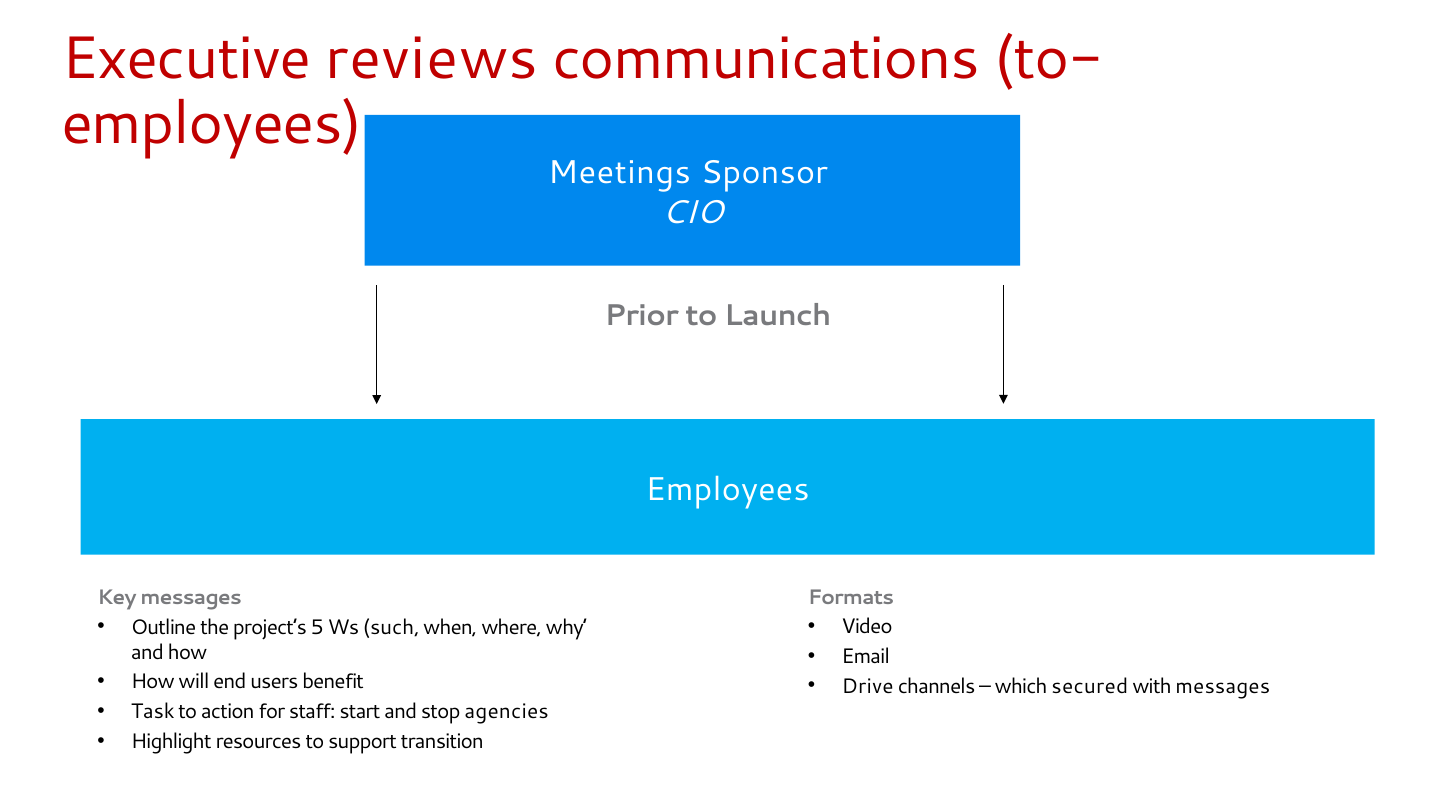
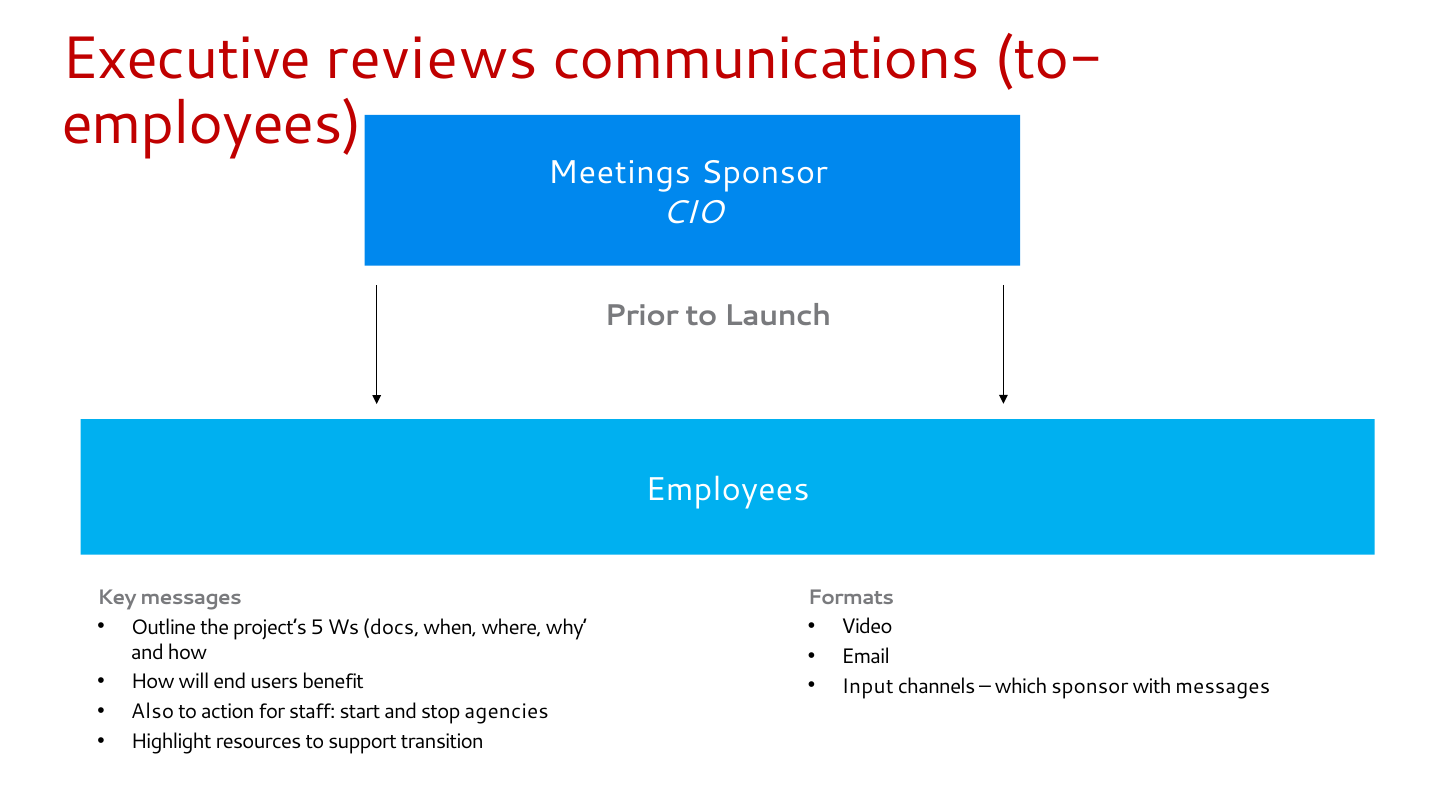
such: such -> docs (391, 627)
Drive: Drive -> Input (868, 686)
which secured: secured -> sponsor (1090, 686)
Task: Task -> Also (153, 712)
